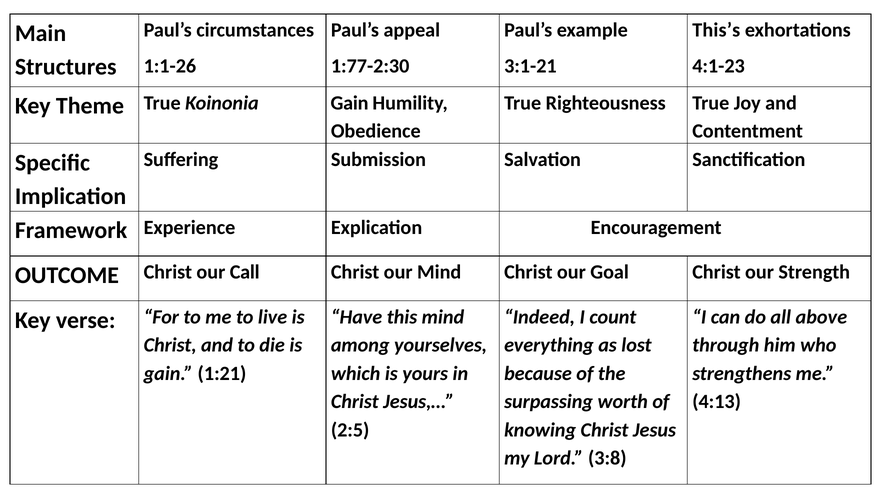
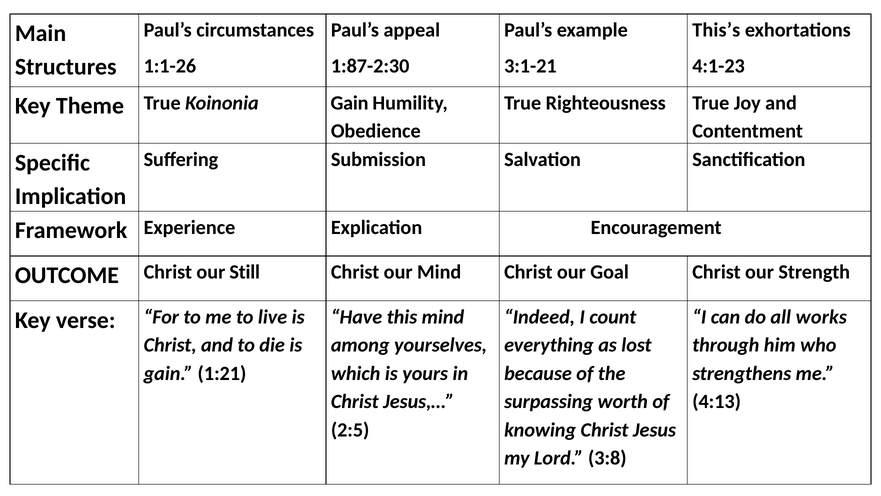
1:77-2:30: 1:77-2:30 -> 1:87-2:30 (370, 66)
Call: Call -> Still (245, 272)
above: above -> works (821, 317)
